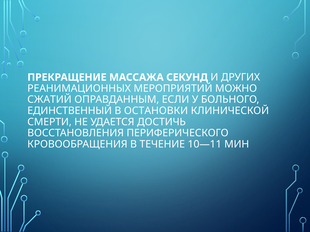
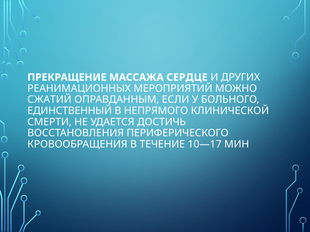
СЕКУНД: СЕКУНД -> СЕРДЦЕ (187, 77)
ОСТАНОВКИ: ОСТАНОВКИ -> НЕПРЯМОГО (156, 111)
10—11: 10—11 -> 10—17 (205, 144)
